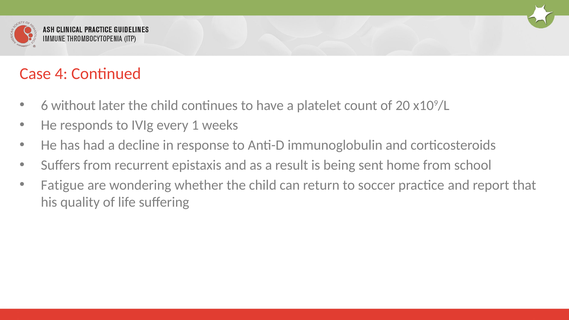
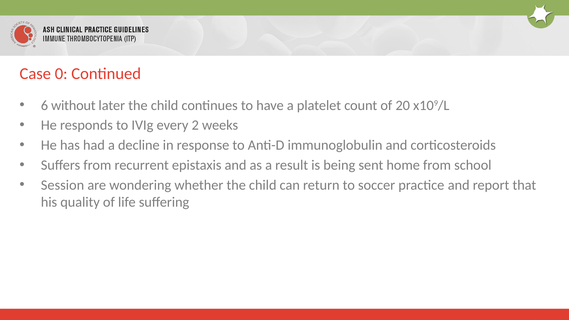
4: 4 -> 0 (61, 74)
1: 1 -> 2 (195, 125)
Fatigue: Fatigue -> Session (63, 185)
